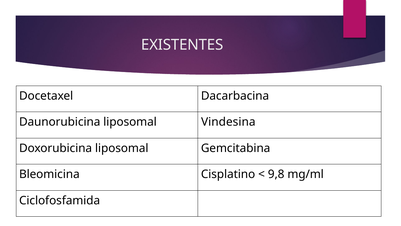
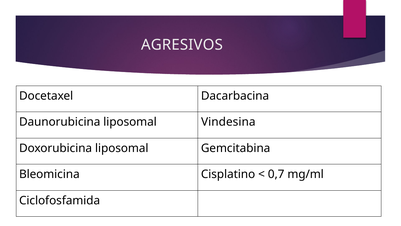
EXISTENTES: EXISTENTES -> AGRESIVOS (182, 45)
9,8: 9,8 -> 0,7 (276, 174)
